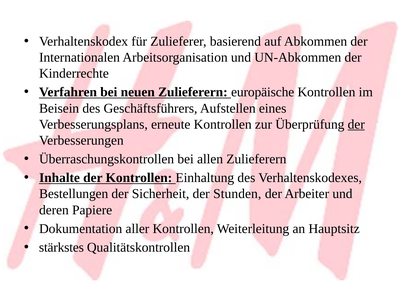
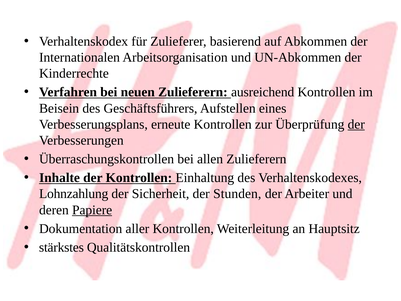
europäische: europäische -> ausreichend (263, 92)
Bestellungen: Bestellungen -> Lohnzahlung (74, 194)
Papiere underline: none -> present (92, 210)
